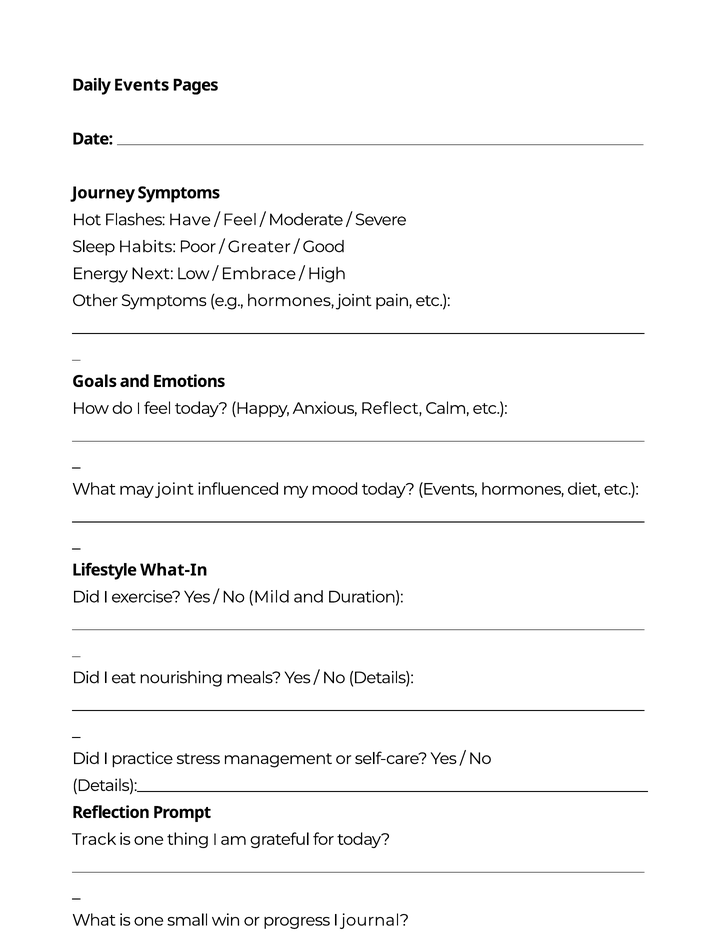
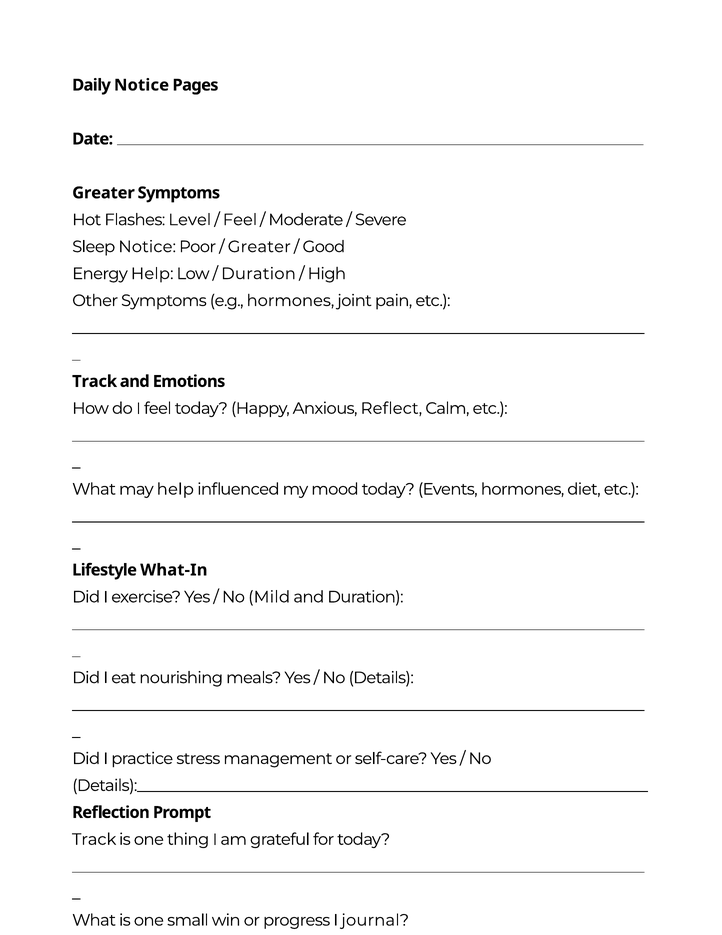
Daily Events: Events -> Notice (142, 85)
Journey: Journey -> Greater (103, 193)
Have: Have -> Level (190, 220)
Sleep Habits: Habits -> Notice (147, 247)
Energy Next: Next -> Help (152, 273)
Embrace: Embrace -> Duration (259, 273)
Goals: Goals -> Track (95, 381)
may joint: joint -> help (175, 489)
